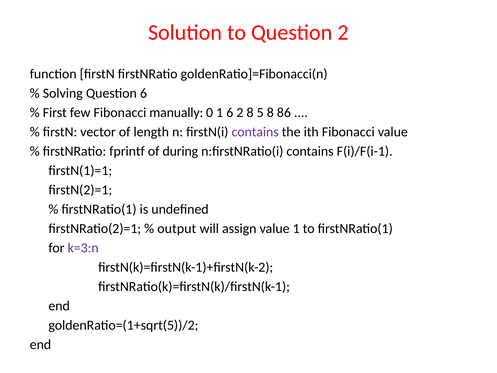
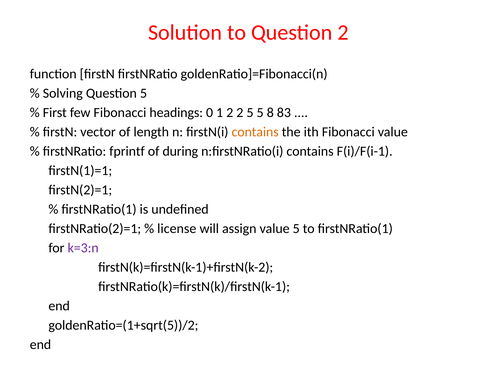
Question 6: 6 -> 5 (143, 93)
manually: manually -> headings (176, 113)
1 6: 6 -> 2 (230, 113)
2 8: 8 -> 5 (250, 113)
86: 86 -> 83 (284, 113)
contains colour: purple -> orange (255, 132)
output: output -> license (177, 229)
value 1: 1 -> 5 (296, 229)
